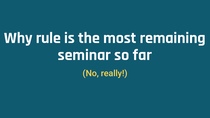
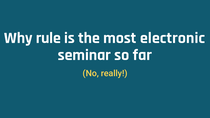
remaining: remaining -> electronic (173, 38)
